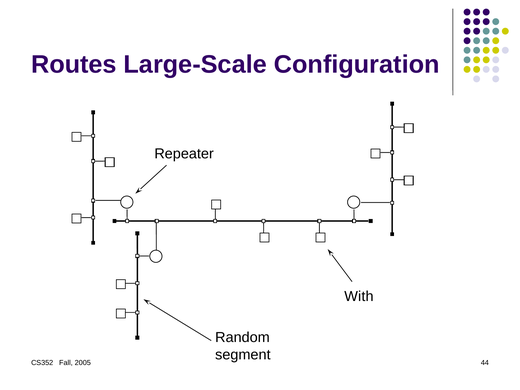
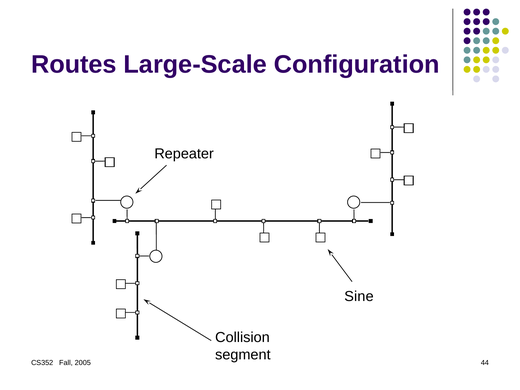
With: With -> Sine (359, 297)
Random: Random -> Collision (242, 337)
